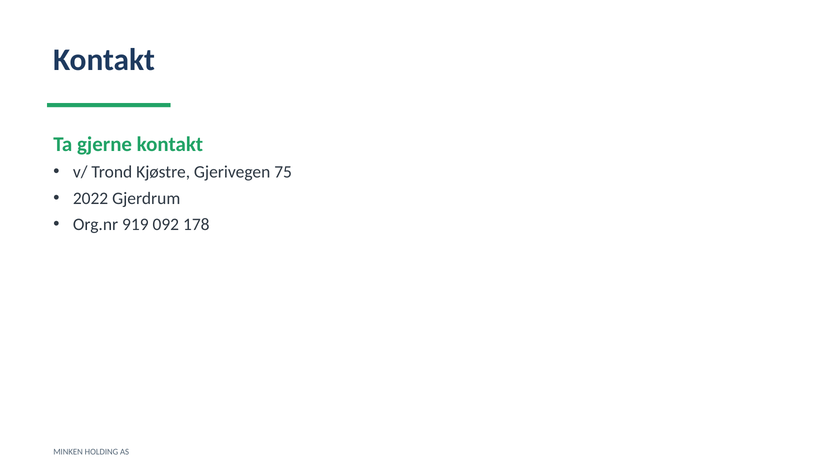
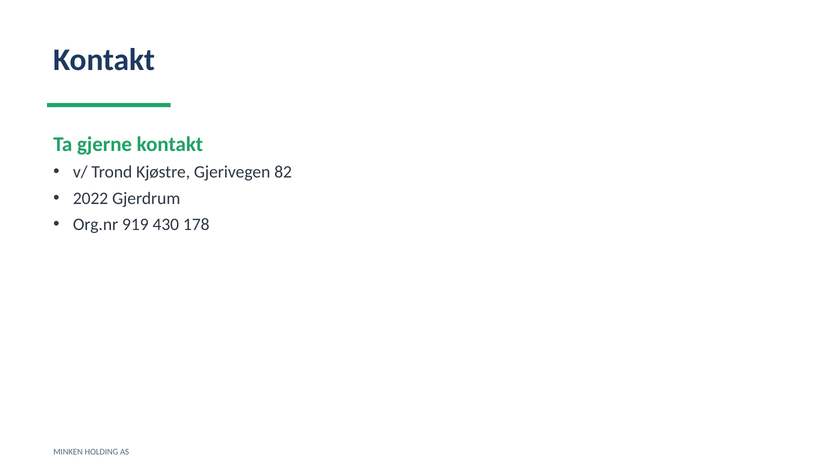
75: 75 -> 82 (283, 172)
092: 092 -> 430 (166, 224)
